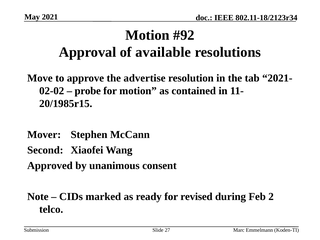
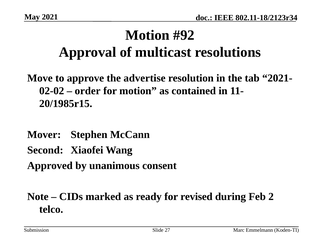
available: available -> multicast (163, 52)
probe: probe -> order (88, 91)
